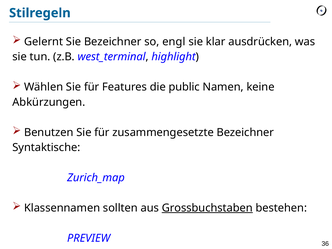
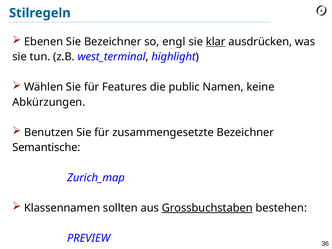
Gelernt: Gelernt -> Ebenen (44, 42)
klar underline: none -> present (216, 42)
Syntaktische: Syntaktische -> Semantische (46, 147)
